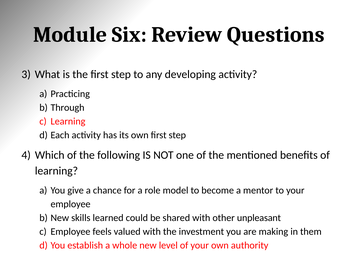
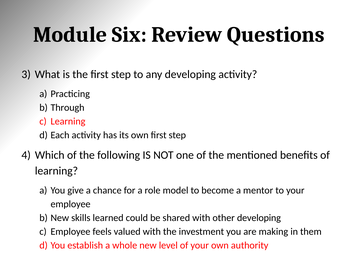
other unpleasant: unpleasant -> developing (259, 217)
